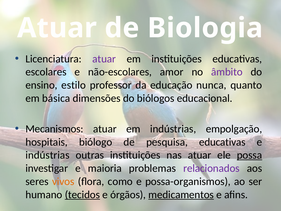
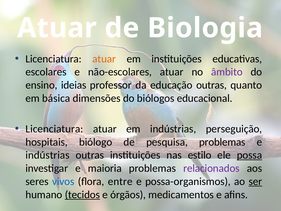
atuar colour: purple -> orange (104, 59)
não-escolares amor: amor -> atuar (172, 72)
estilo: estilo -> ideias (74, 85)
educação nunca: nunca -> outras (212, 85)
Mecanismos: Mecanismos -> Licenciatura (54, 129)
empolgação: empolgação -> perseguição (234, 129)
pesquisa educativas: educativas -> problemas (222, 142)
nas atuar: atuar -> estilo (200, 155)
vivos colour: orange -> blue (63, 181)
como: como -> entre (120, 181)
ser underline: none -> present (255, 181)
medicamentos underline: present -> none (181, 194)
